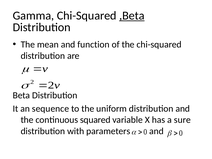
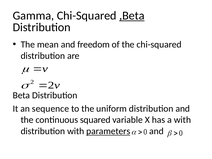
function: function -> freedom (94, 44)
a sure: sure -> with (182, 120)
parameters underline: none -> present (108, 131)
